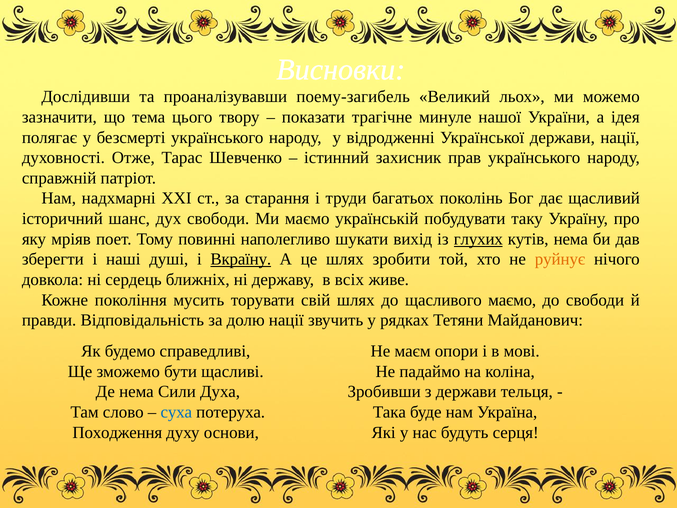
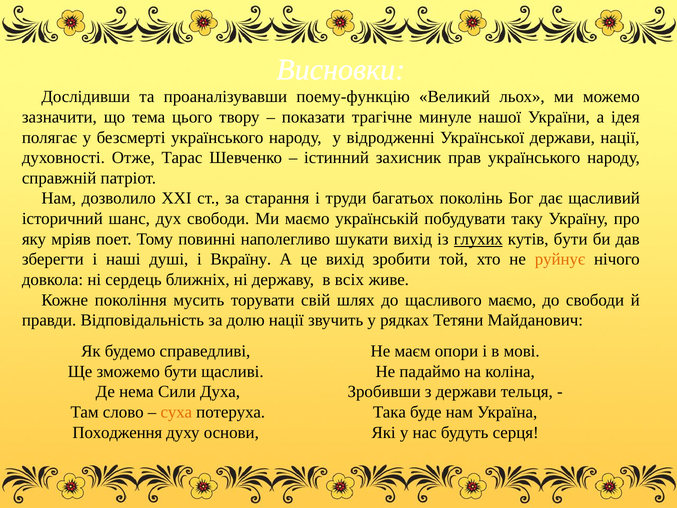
поему-загибель: поему-загибель -> поему-функцію (353, 97)
надхмарні: надхмарні -> дозволило (119, 198)
кутів нема: нема -> бути (571, 239)
Вкраїну underline: present -> none (241, 259)
це шлях: шлях -> вихід (345, 259)
суха colour: blue -> orange (176, 412)
